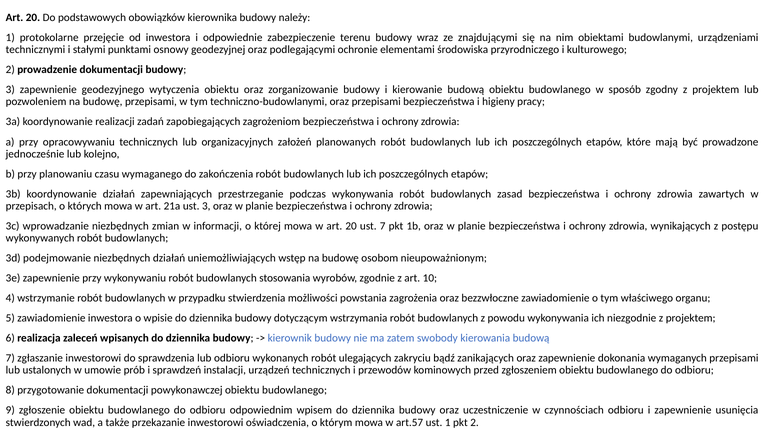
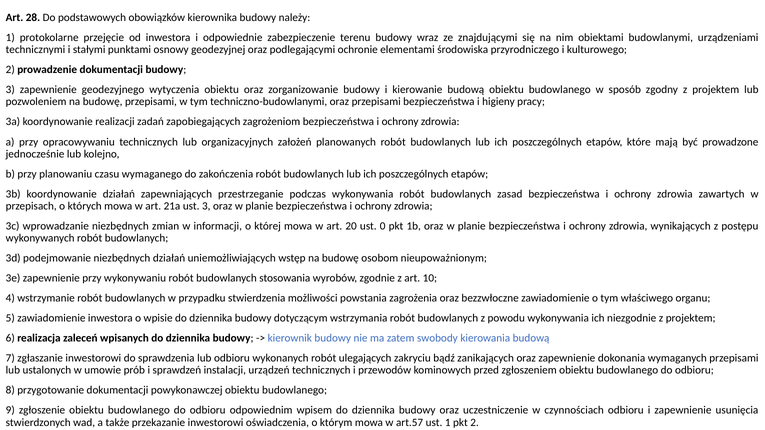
20: 20 -> 28 (33, 18)
ust 7: 7 -> 0 (383, 226)
